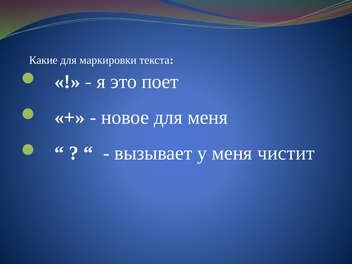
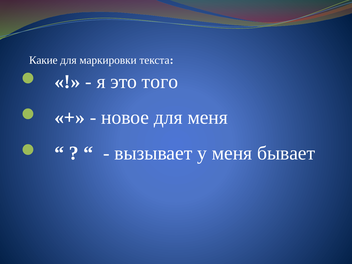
поет: поет -> того (160, 82)
чистит: чистит -> бывает (286, 153)
